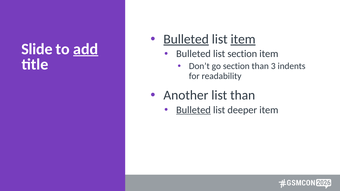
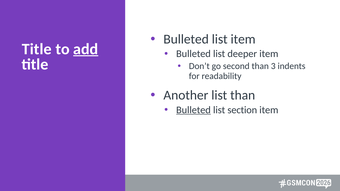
Bulleted underline: present -> none (186, 39)
item underline: present -> none (243, 39)
Slide: Slide -> Title (37, 49)
list section: section -> deeper (242, 54)
go section: section -> second (236, 66)
deeper: deeper -> section (242, 110)
